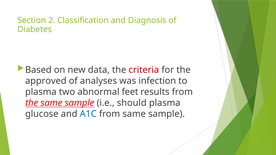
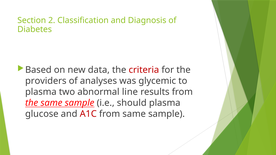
approved: approved -> providers (46, 81)
infection: infection -> glycemic (157, 81)
feet: feet -> line (130, 92)
A1C colour: blue -> red (88, 114)
